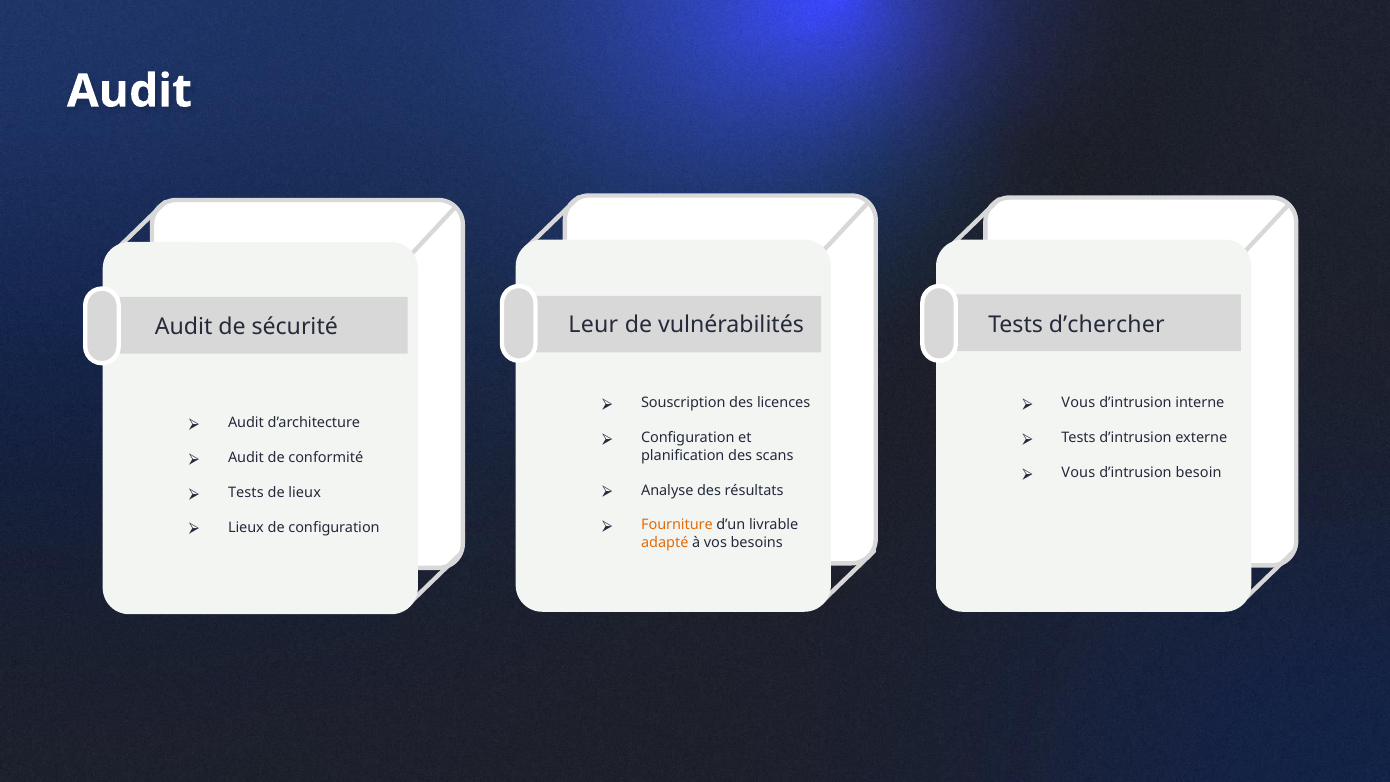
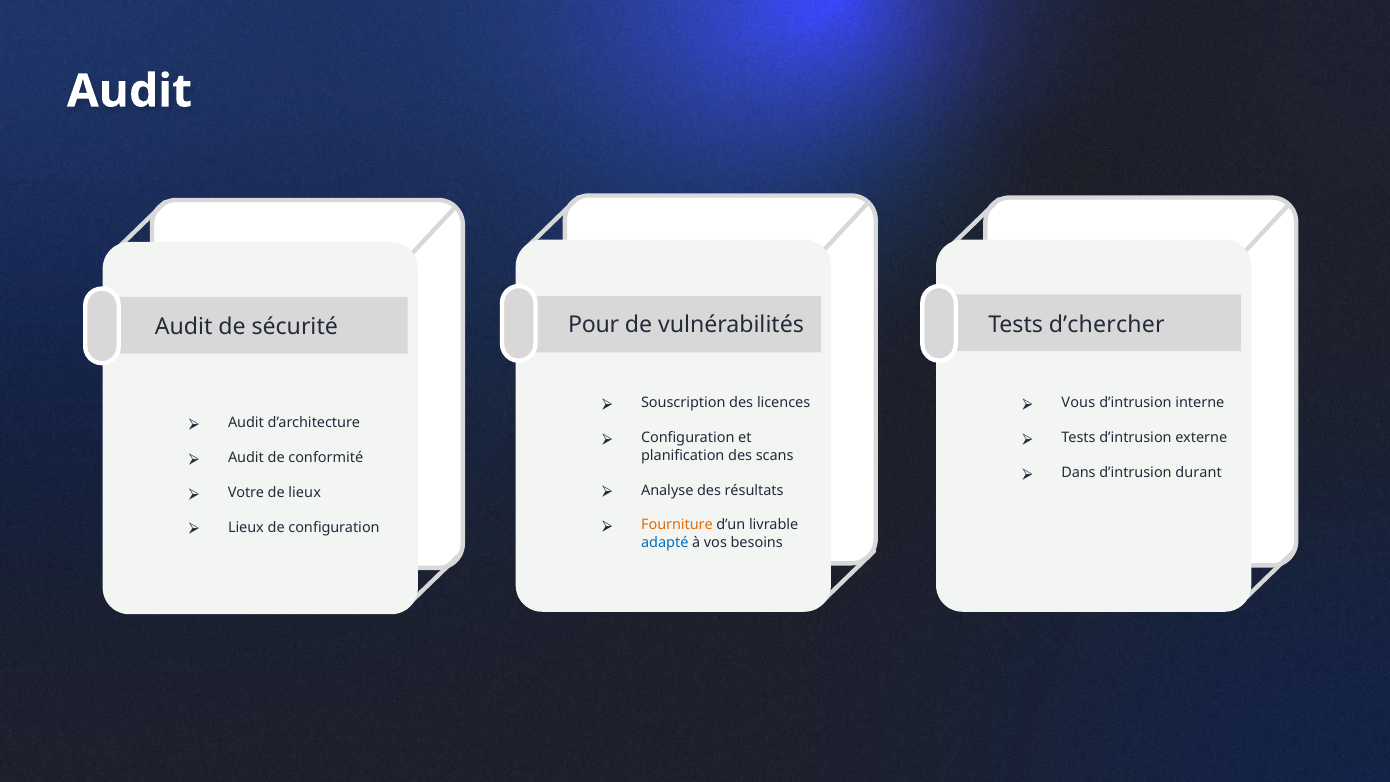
Leur: Leur -> Pour (594, 325)
Vous: Vous -> Dans (1079, 473)
besoin: besoin -> durant (1199, 473)
Tests: Tests -> Votre (246, 493)
adapté colour: orange -> blue (665, 542)
